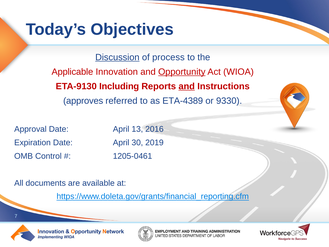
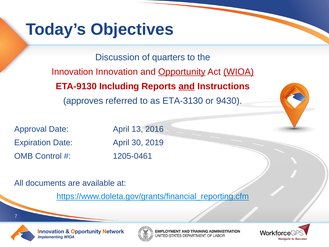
Discussion underline: present -> none (117, 57)
process: process -> quarters (169, 57)
Applicable: Applicable -> Innovation (72, 72)
WIOA underline: none -> present (239, 72)
ETA-4389: ETA-4389 -> ETA-3130 (183, 101)
9330: 9330 -> 9430 (229, 101)
